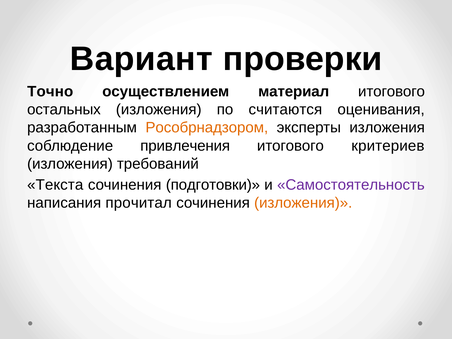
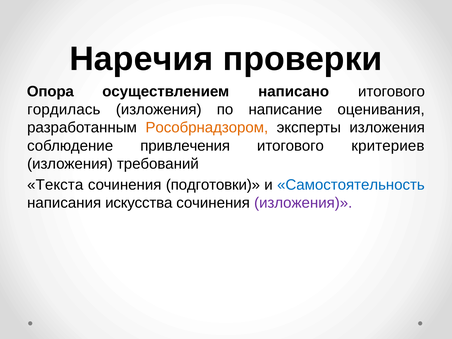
Вариант: Вариант -> Наречия (141, 59)
Точно: Точно -> Опора (50, 91)
материал: материал -> написано (294, 91)
остальных: остальных -> гордилась (64, 110)
считаются: считаются -> написание (285, 110)
Самостоятельность colour: purple -> blue (351, 185)
прочитал: прочитал -> искусства (139, 203)
изложения colour: orange -> purple (303, 203)
